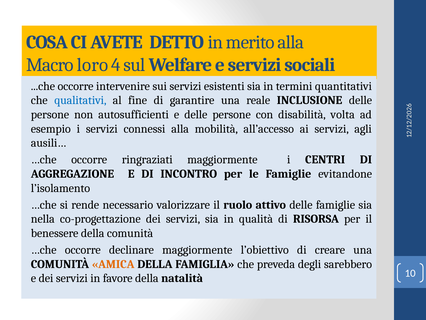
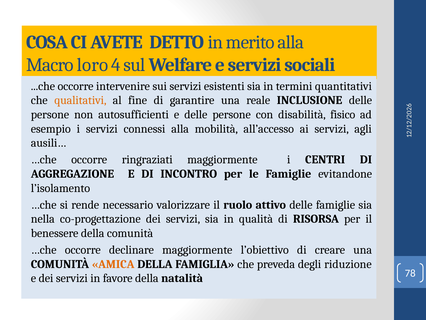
qualitativi colour: blue -> orange (80, 100)
volta: volta -> fisico (343, 114)
sarebbero: sarebbero -> riduzione (348, 264)
10: 10 -> 78 (410, 273)
